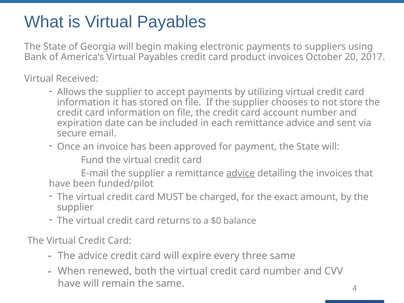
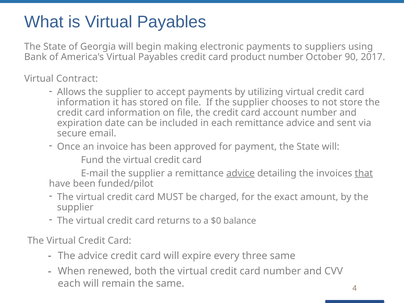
product invoices: invoices -> number (286, 57)
20: 20 -> 90 (351, 57)
Received: Received -> Contract (77, 79)
that underline: none -> present (364, 173)
have: have -> each (69, 283)
